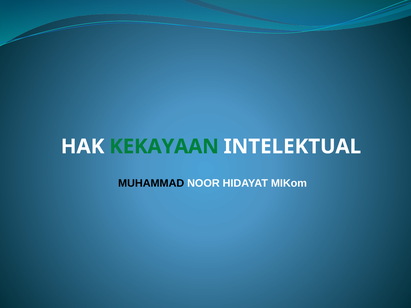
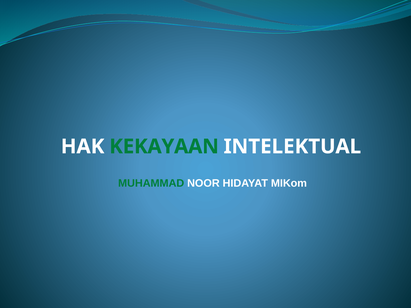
MUHAMMAD colour: black -> green (151, 183)
